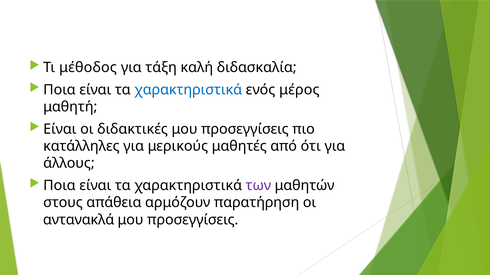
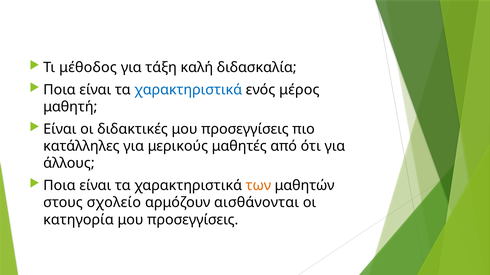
των colour: purple -> orange (258, 186)
απάθεια: απάθεια -> σχολείο (114, 203)
παρατήρηση: παρατήρηση -> αισθάνονται (257, 203)
αντανακλά: αντανακλά -> κατηγορία (79, 220)
